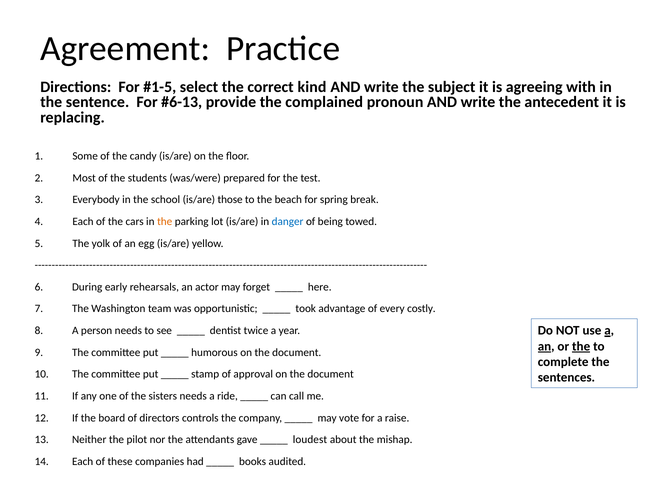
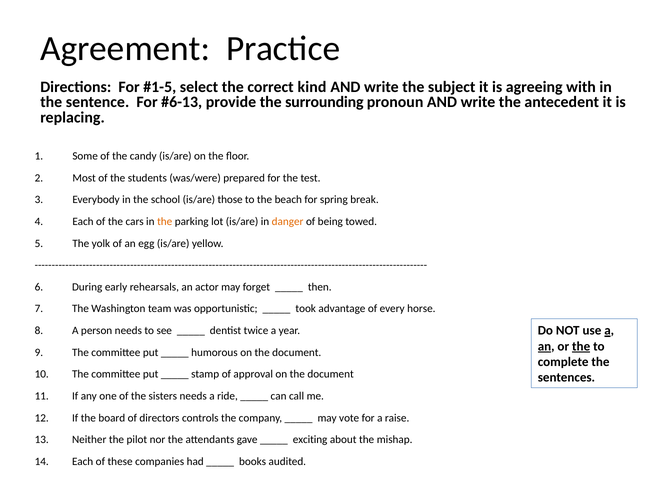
complained: complained -> surrounding (324, 102)
danger colour: blue -> orange (288, 222)
here: here -> then (320, 287)
costly: costly -> horse (421, 309)
loudest: loudest -> exciting (310, 440)
